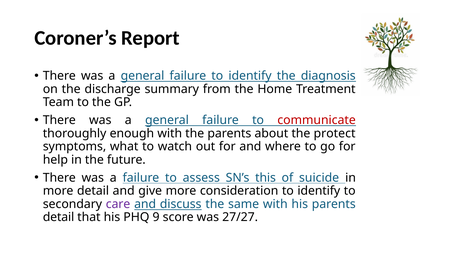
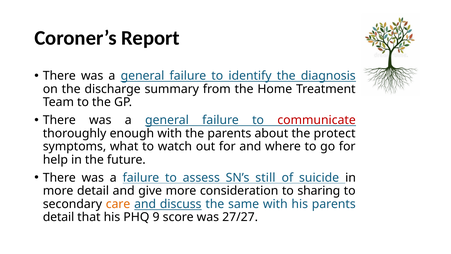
this: this -> still (265, 177)
consideration to identify: identify -> sharing (319, 191)
care colour: purple -> orange (118, 204)
